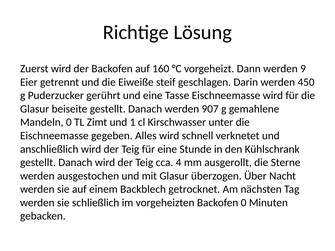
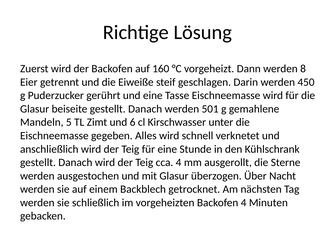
9: 9 -> 8 (303, 69)
907: 907 -> 501 (210, 109)
Mandeln 0: 0 -> 5 (69, 122)
1: 1 -> 6 (133, 122)
Backofen 0: 0 -> 4 (244, 203)
